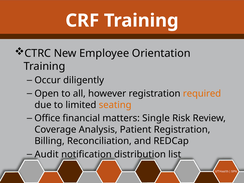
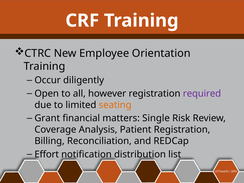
required colour: orange -> purple (202, 94)
Office: Office -> Grant (47, 118)
Audit: Audit -> Effort (47, 154)
